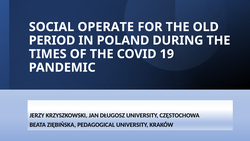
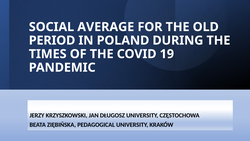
OPERATE: OPERATE -> AVERAGE (106, 27)
